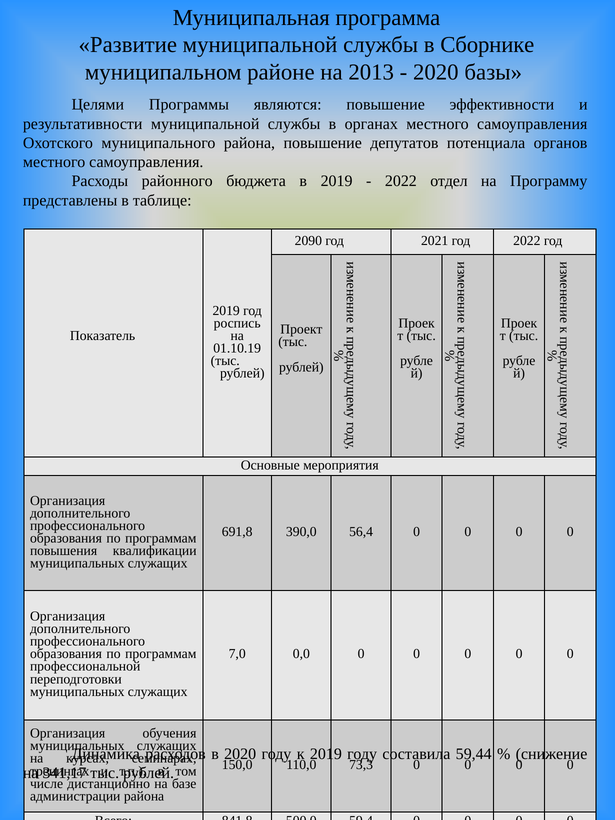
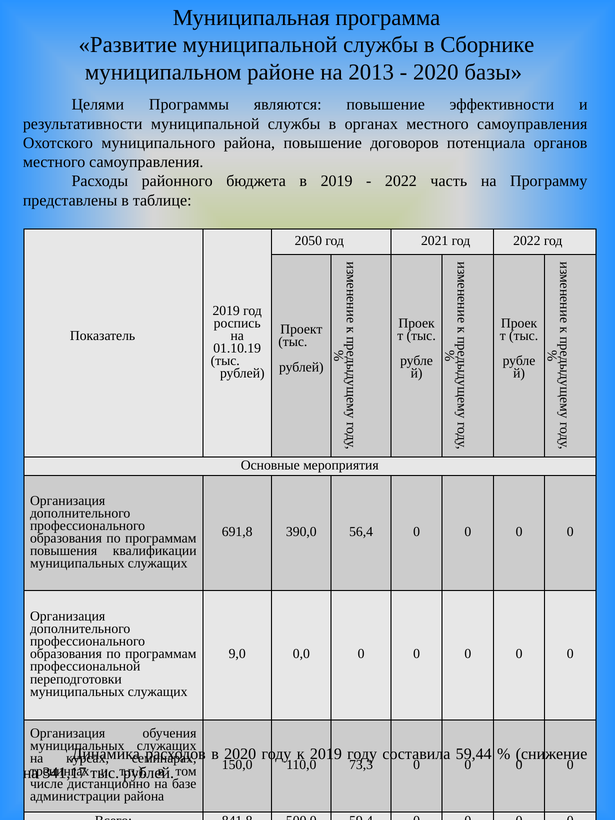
депутатов: депутатов -> договоров (404, 143)
отдел: отдел -> часть (449, 181)
2090: 2090 -> 2050 (308, 241)
7,0: 7,0 -> 9,0 (237, 654)
